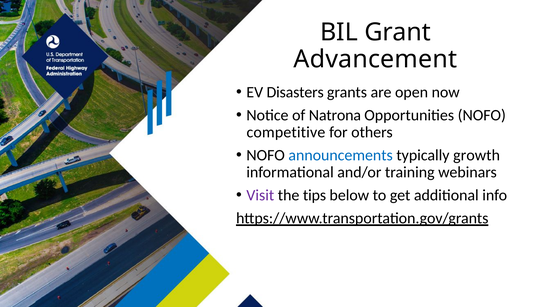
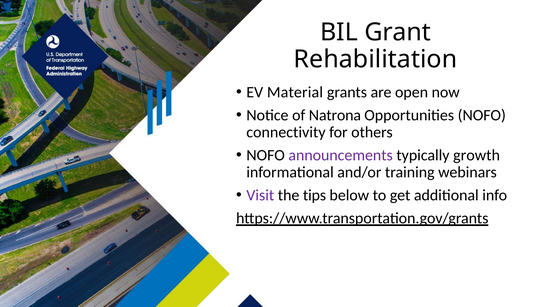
Advancement: Advancement -> Rehabilitation (375, 59)
Disasters: Disasters -> Material (295, 92)
competitive: competitive -> connectivity (286, 132)
announcements colour: blue -> purple (341, 155)
